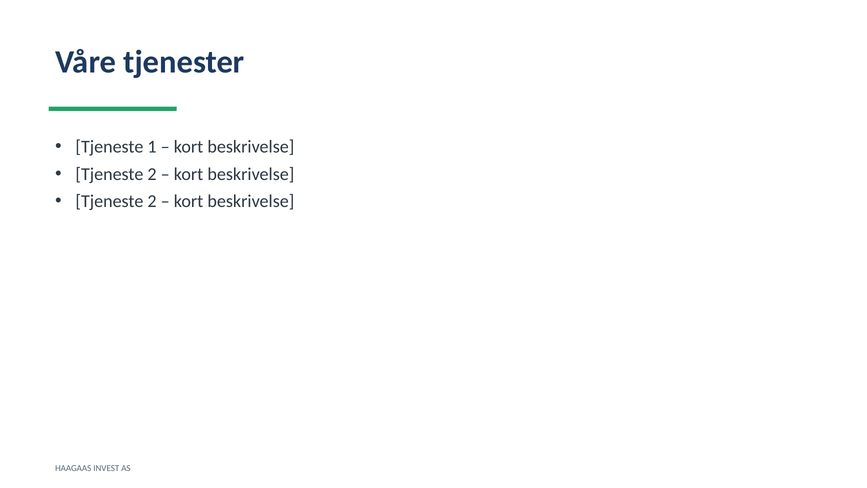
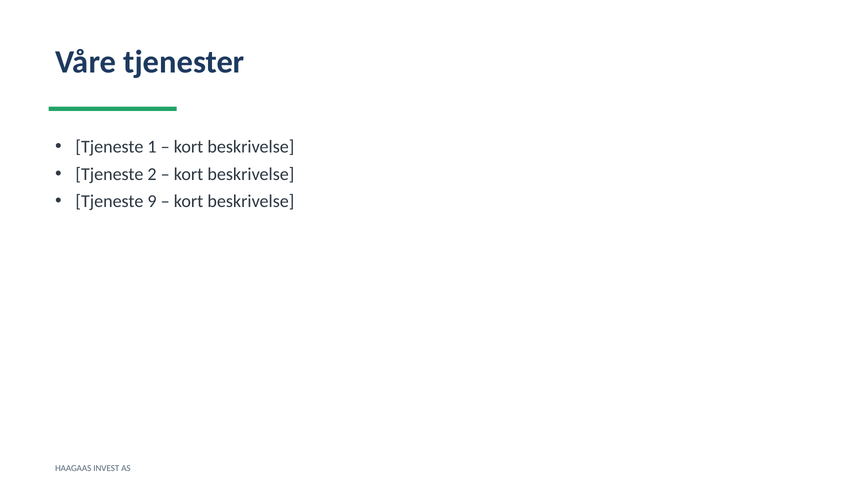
2: 2 -> 9 (152, 201)
